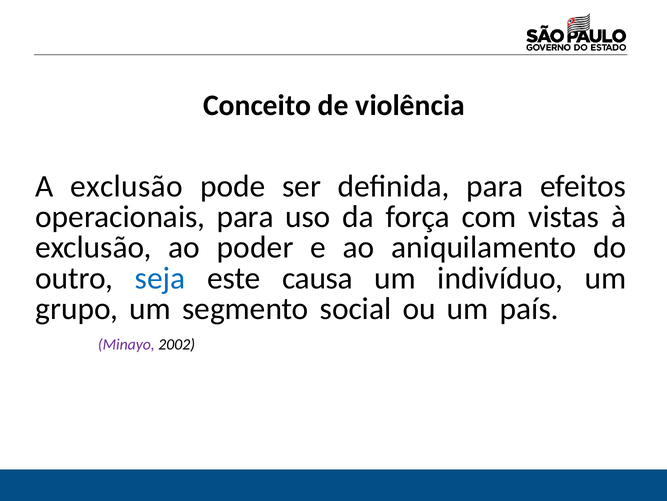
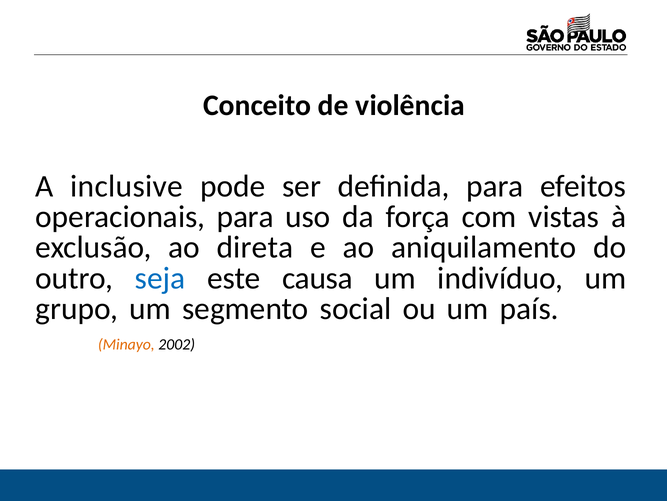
A exclusão: exclusão -> inclusive (127, 186)
poder: poder -> direta (255, 247)
Minayo colour: purple -> orange (126, 344)
